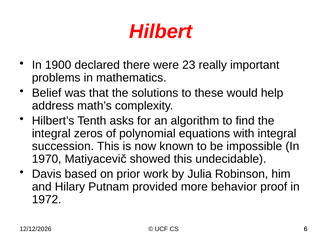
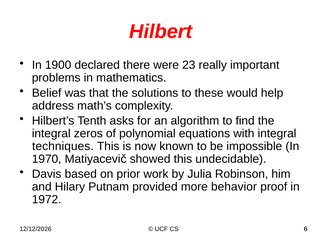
succession: succession -> techniques (63, 146)
